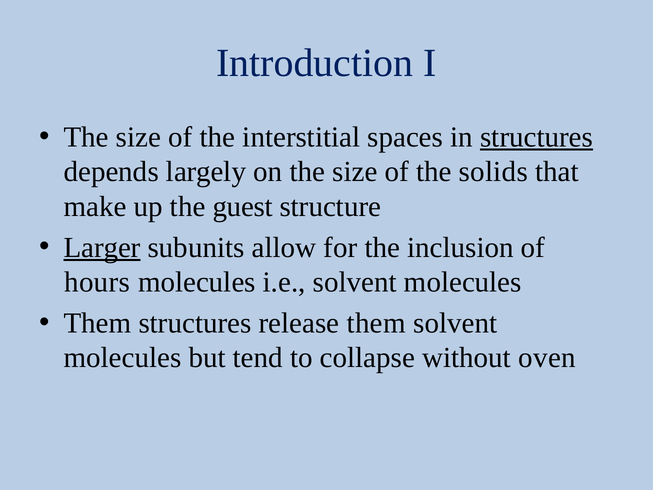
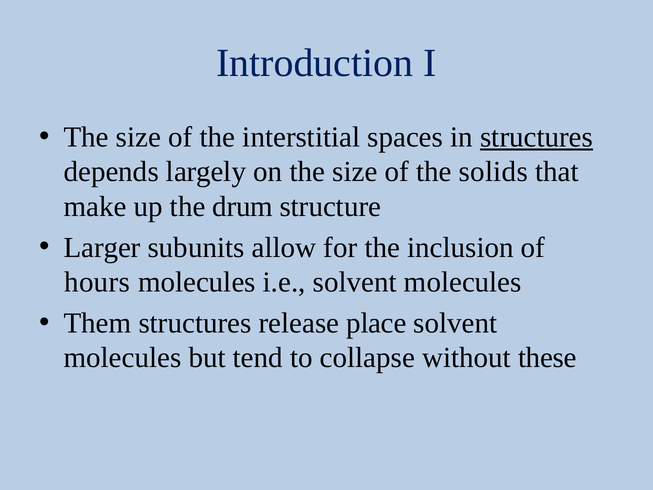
guest: guest -> drum (243, 207)
Larger underline: present -> none (102, 247)
release them: them -> place (376, 323)
oven: oven -> these (547, 358)
